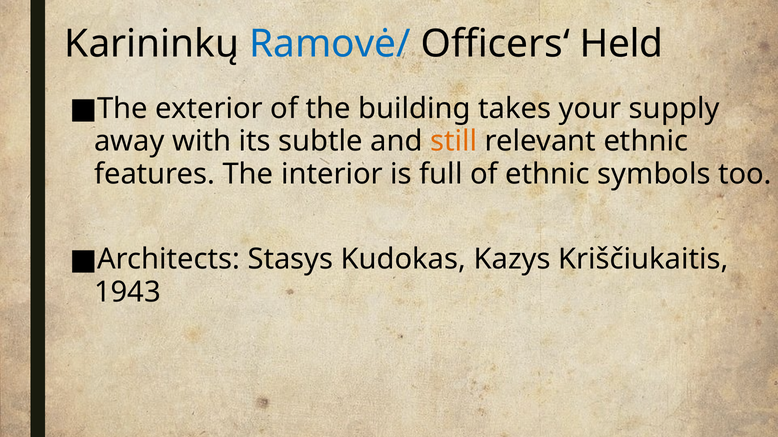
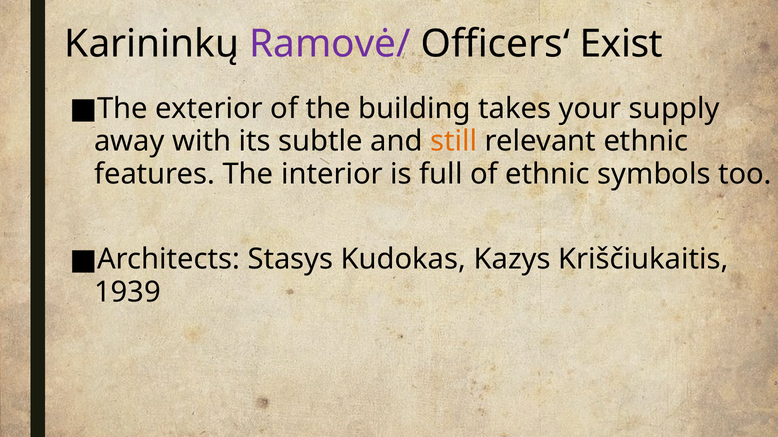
Ramovė/ colour: blue -> purple (330, 44)
Held: Held -> Exist (621, 44)
1943: 1943 -> 1939 (127, 293)
